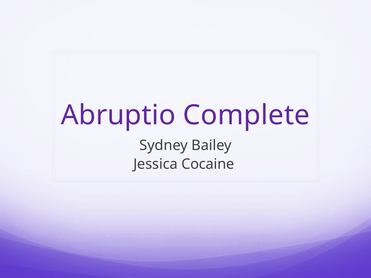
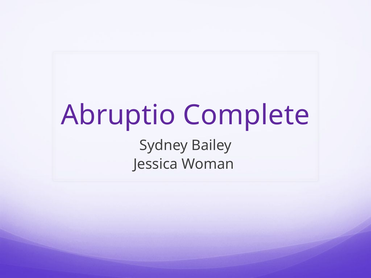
Cocaine: Cocaine -> Woman (208, 164)
